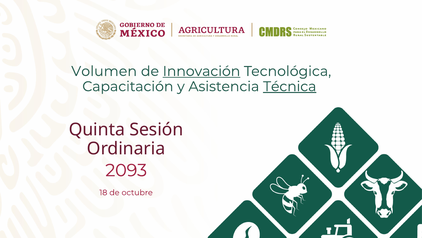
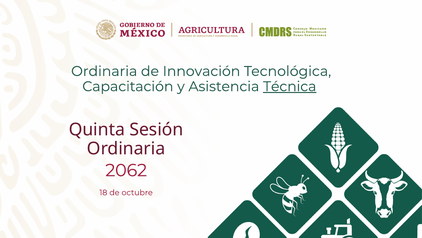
Volumen: Volumen -> Ordinaria (104, 71)
Innovación underline: present -> none (201, 71)
2093: 2093 -> 2062 (126, 170)
